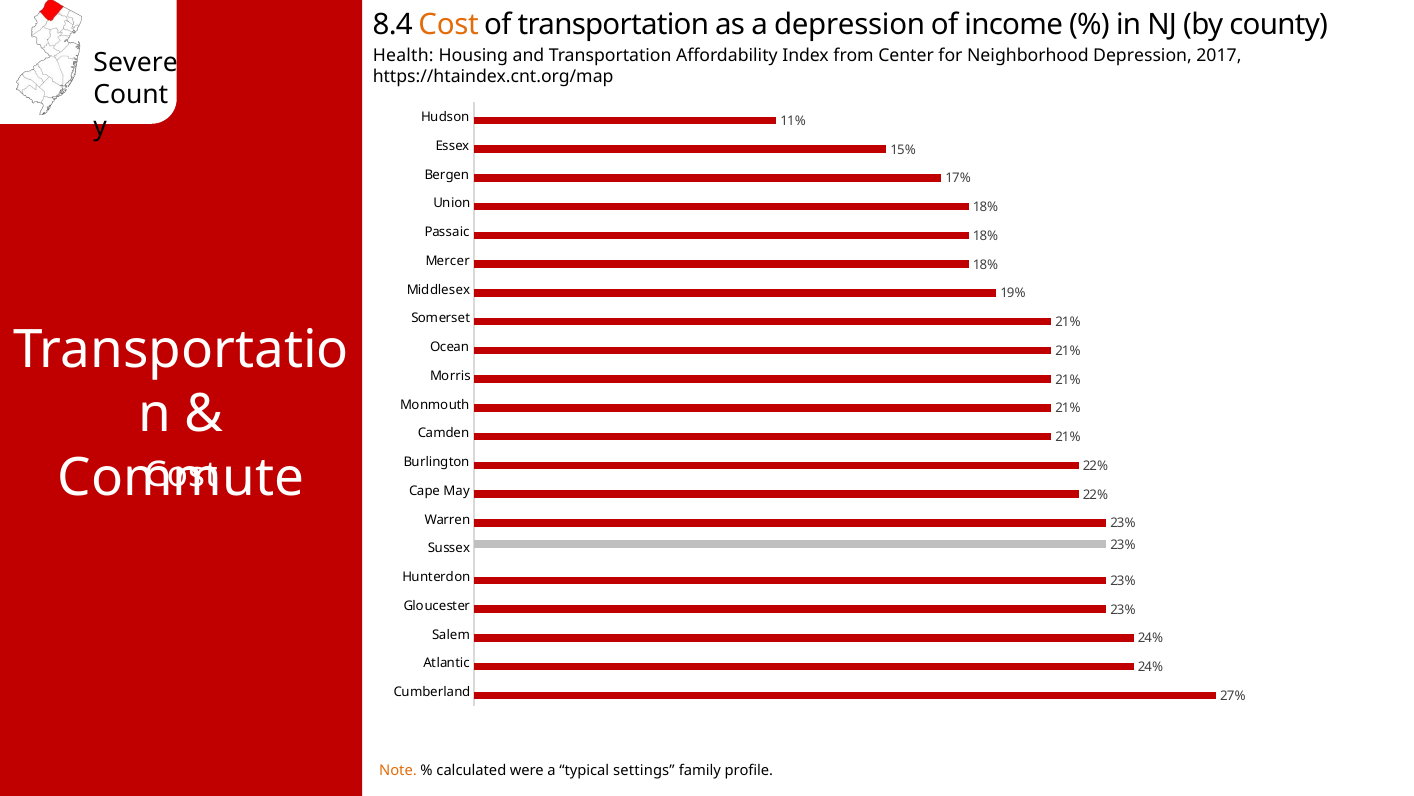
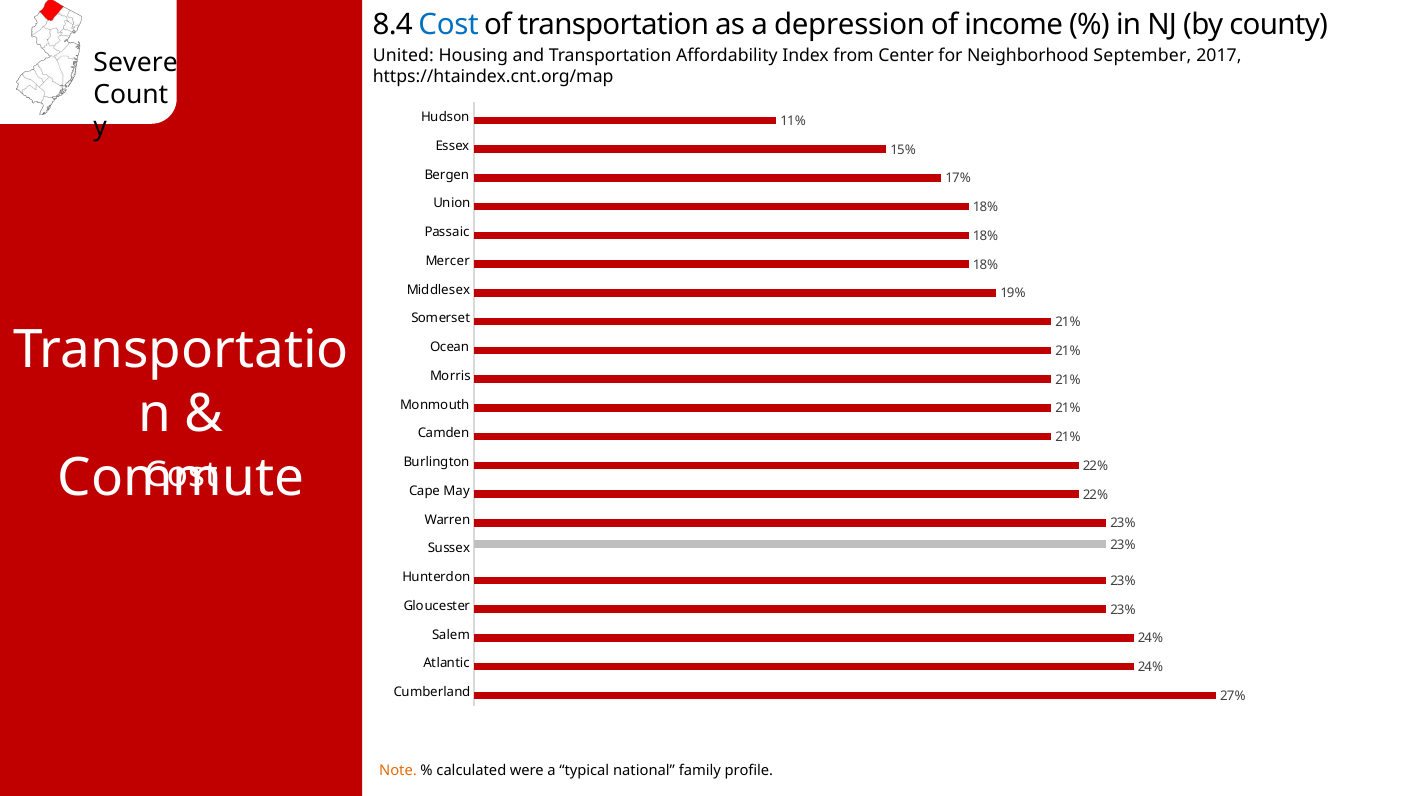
Cost colour: orange -> blue (449, 25)
Health: Health -> United (403, 56)
Neighborhood Depression: Depression -> September (1142, 56)
settings: settings -> national (644, 770)
